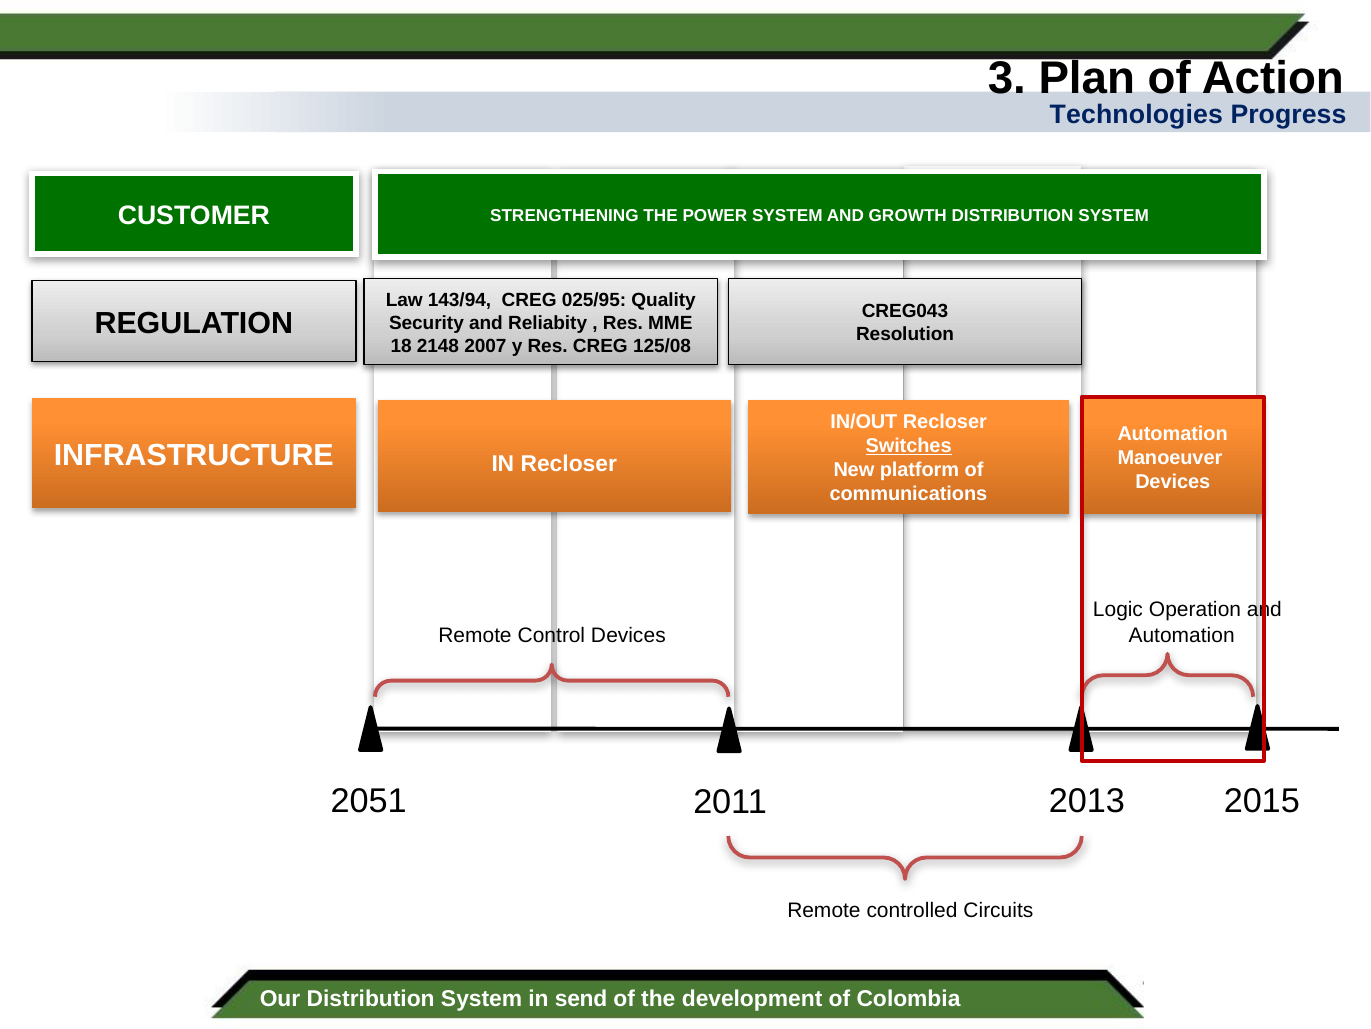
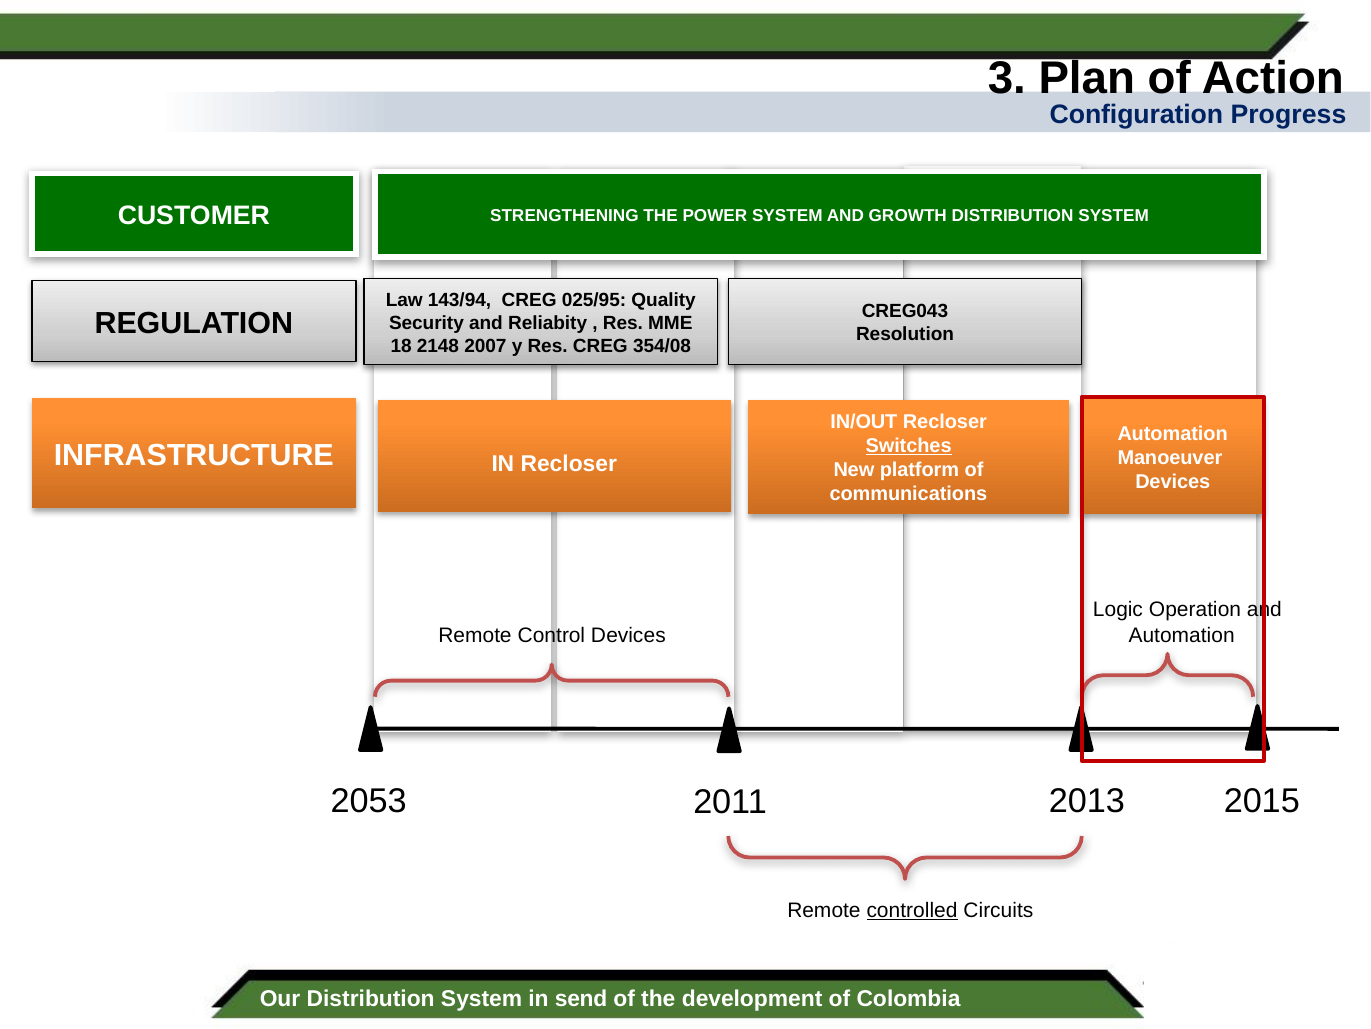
Technologies: Technologies -> Configuration (1136, 115)
125/08: 125/08 -> 354/08 (662, 345)
2051: 2051 -> 2053 (369, 801)
controlled underline: none -> present (912, 910)
